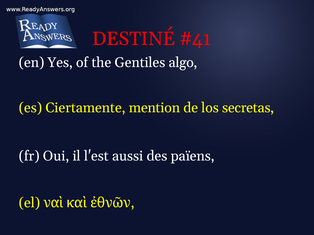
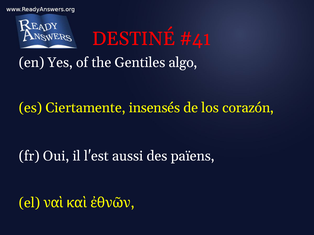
mention: mention -> insensés (154, 108)
secretas: secretas -> corazón (248, 108)
